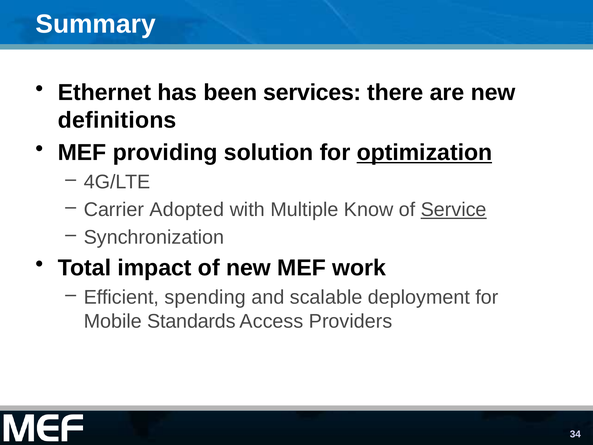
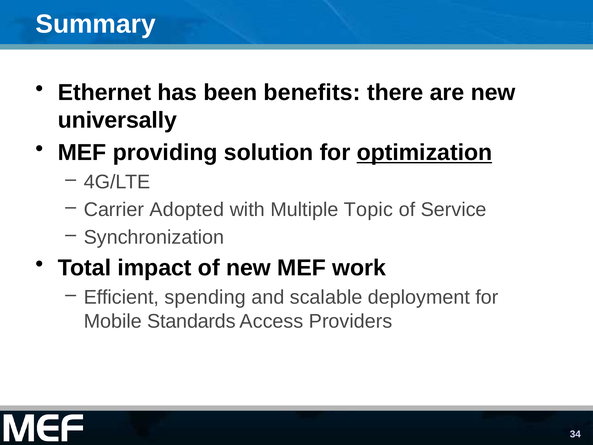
services: services -> benefits (312, 93)
definitions: definitions -> universally (117, 120)
Know: Know -> Topic (369, 210)
Service underline: present -> none (454, 210)
